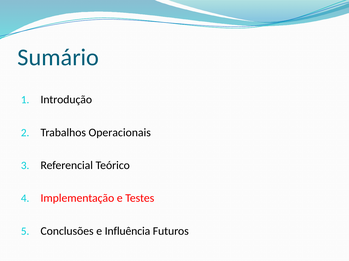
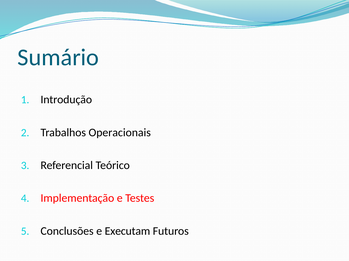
Influência: Influência -> Executam (127, 232)
